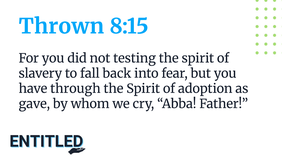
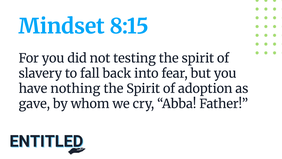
Thrown: Thrown -> Mindset (62, 26)
through: through -> nothing (75, 88)
